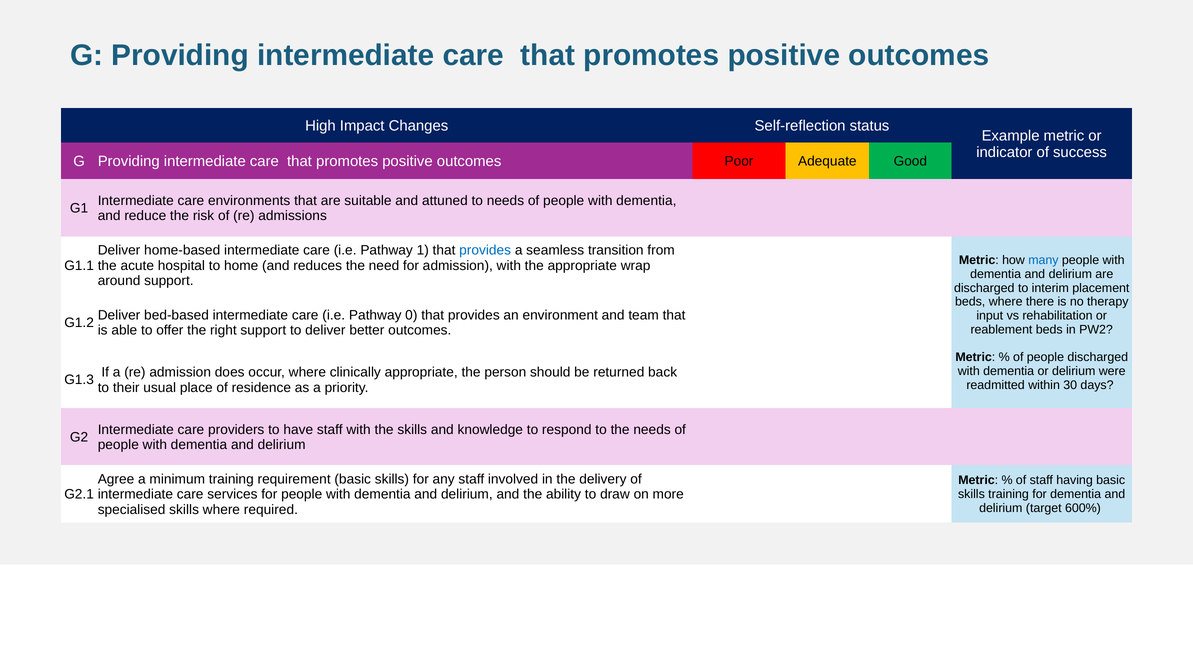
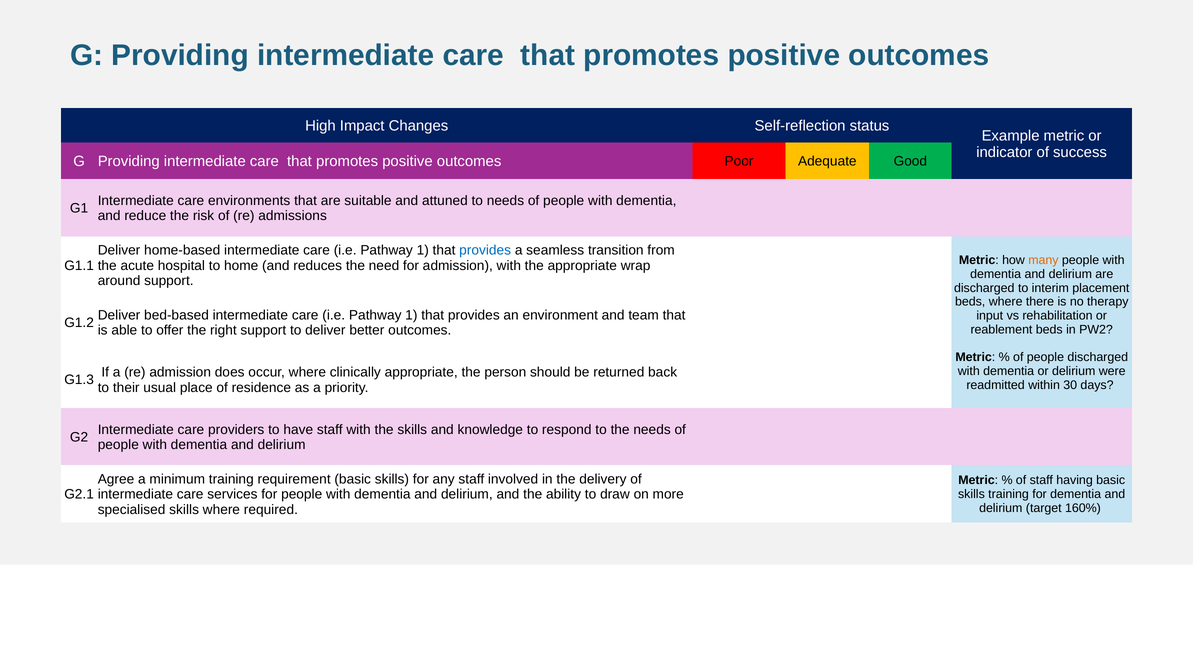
many colour: blue -> orange (1043, 260)
0: 0 -> 1 (411, 315)
600%: 600% -> 160% (1083, 508)
